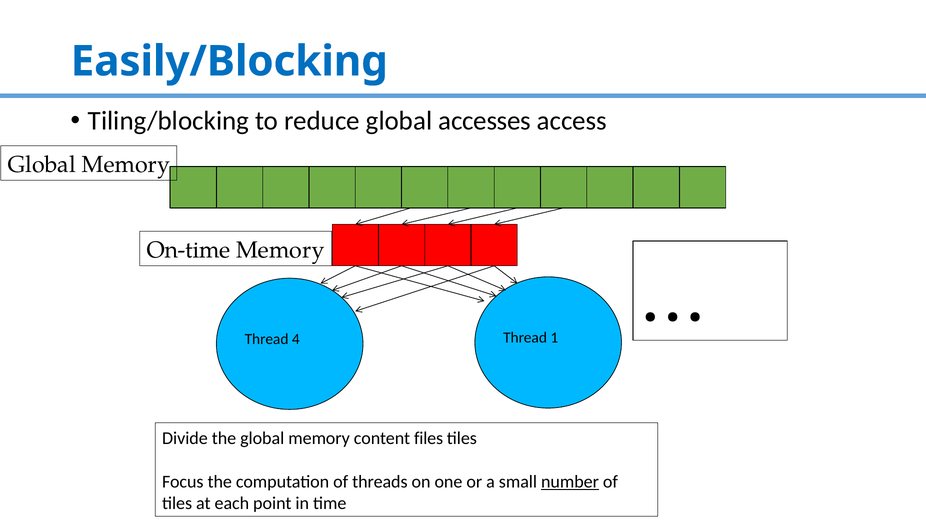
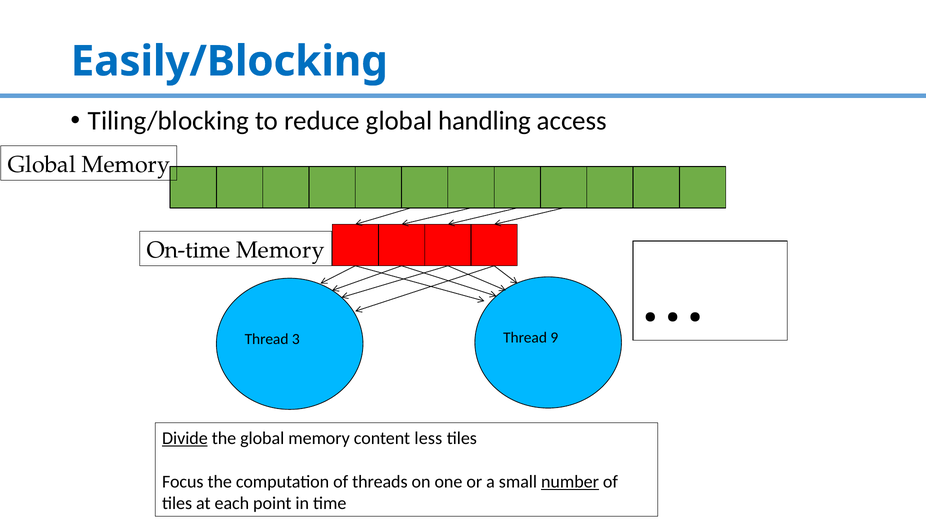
accesses: accesses -> handling (485, 121)
4: 4 -> 3 (296, 339)
1: 1 -> 9 (554, 338)
Divide underline: none -> present (185, 438)
files: files -> less (428, 438)
